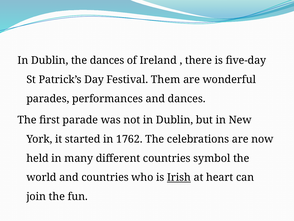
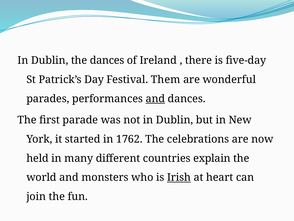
and underline: none -> present (155, 99)
symbol: symbol -> explain (212, 158)
and countries: countries -> monsters (105, 177)
